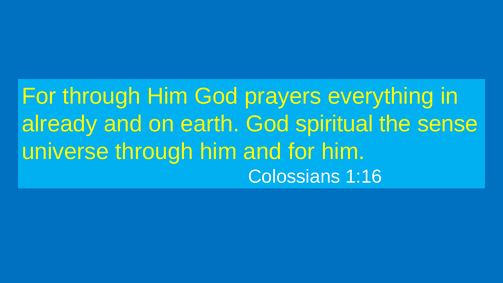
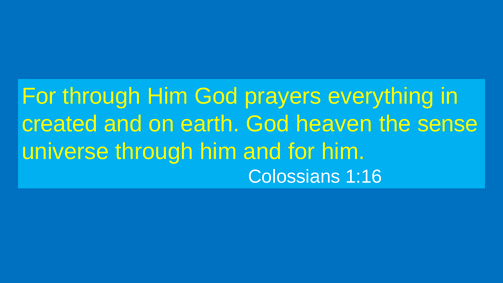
already: already -> created (60, 124)
spiritual: spiritual -> heaven (334, 124)
